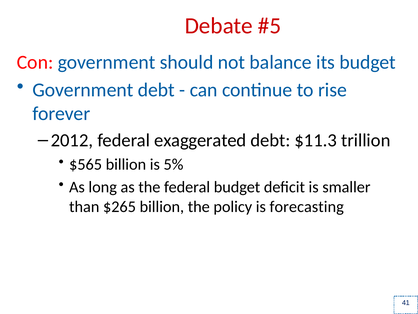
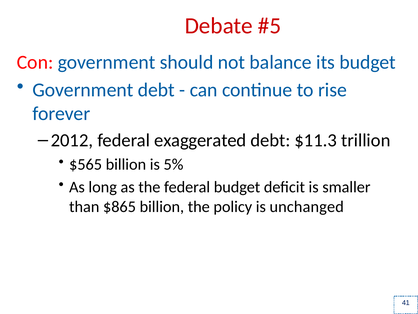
$265: $265 -> $865 (119, 206)
forecasting: forecasting -> unchanged (307, 206)
